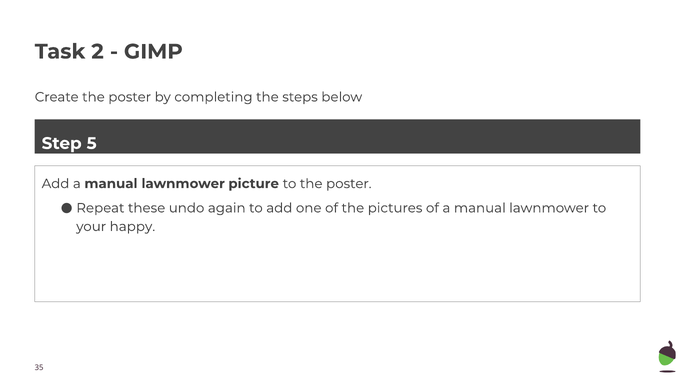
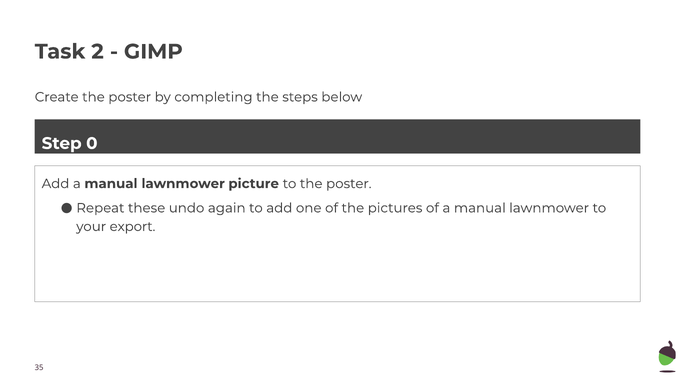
5: 5 -> 0 (92, 143)
happy: happy -> export (132, 227)
